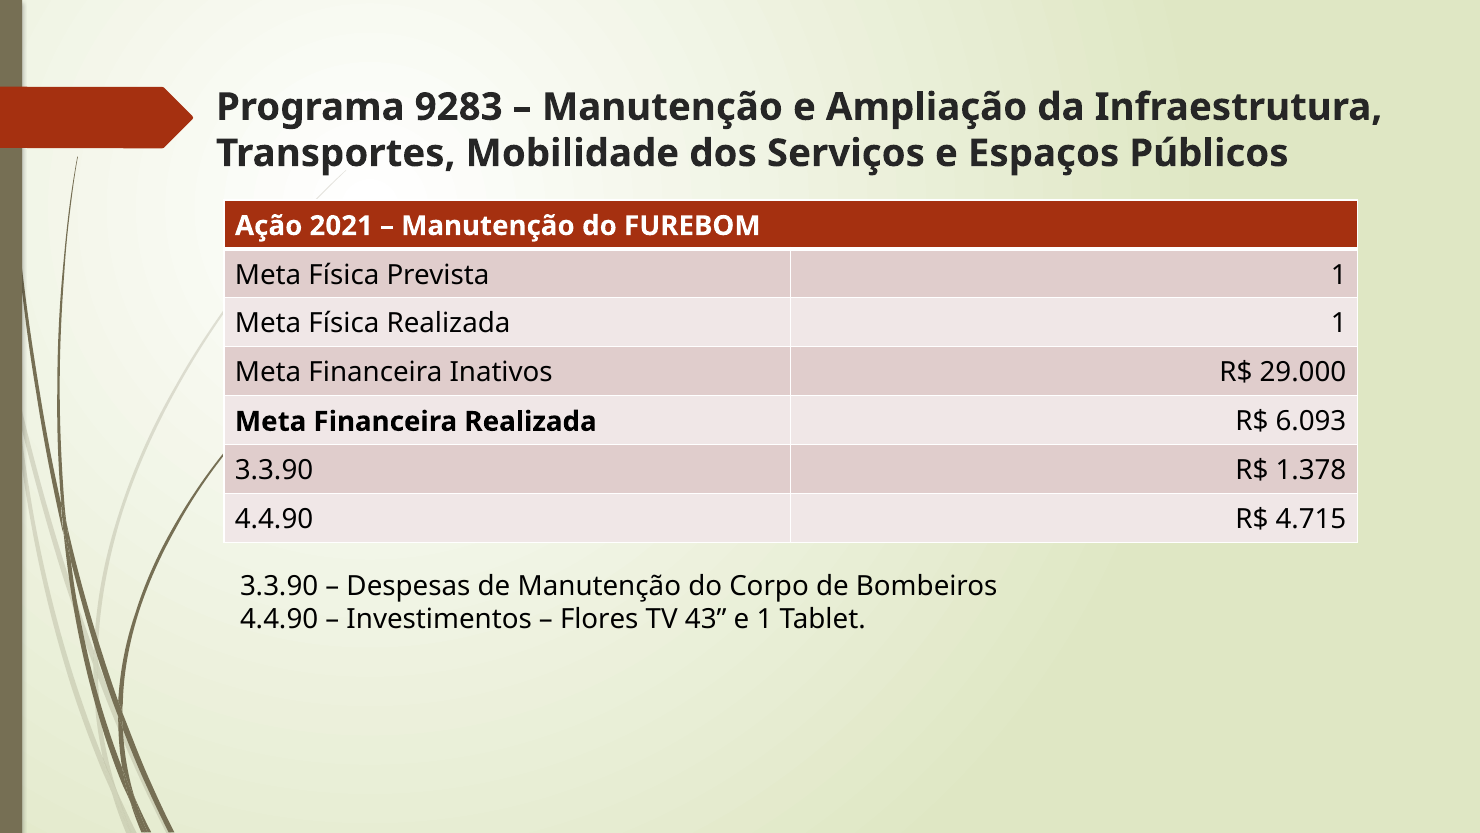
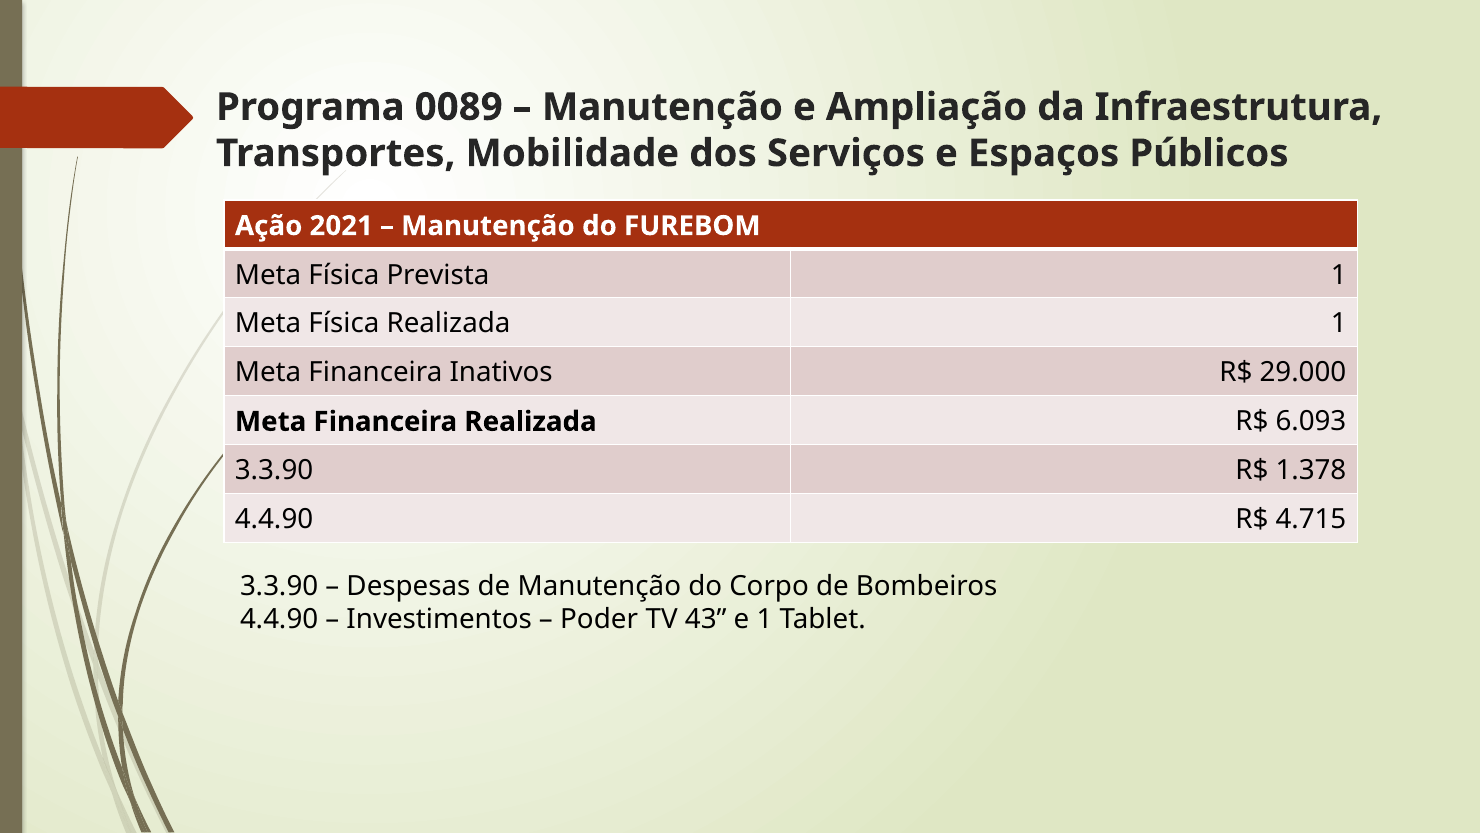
9283: 9283 -> 0089 (459, 107)
Flores: Flores -> Poder (599, 619)
